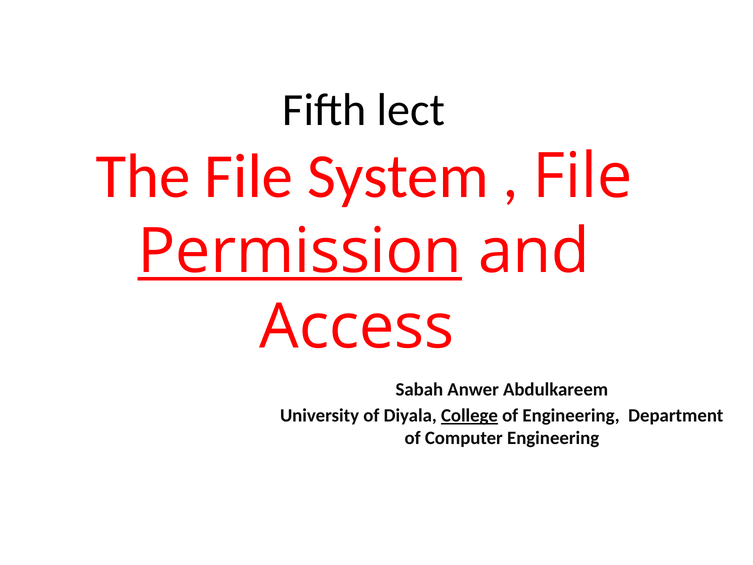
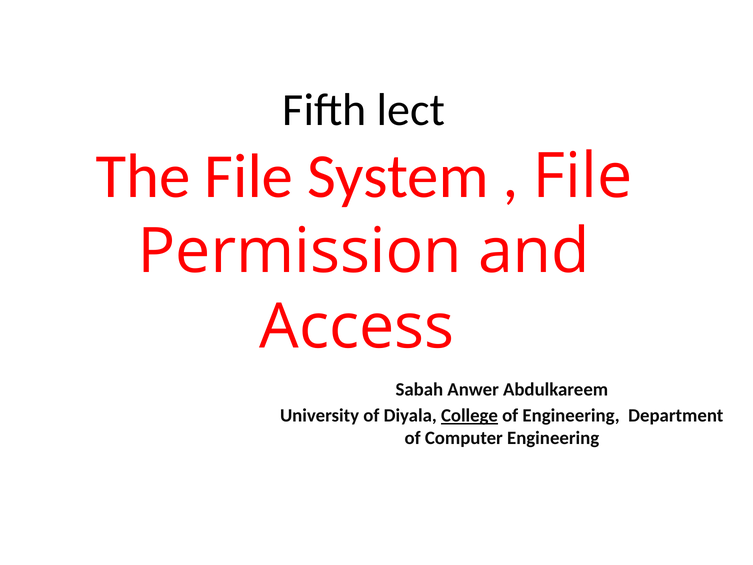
Permission underline: present -> none (300, 252)
